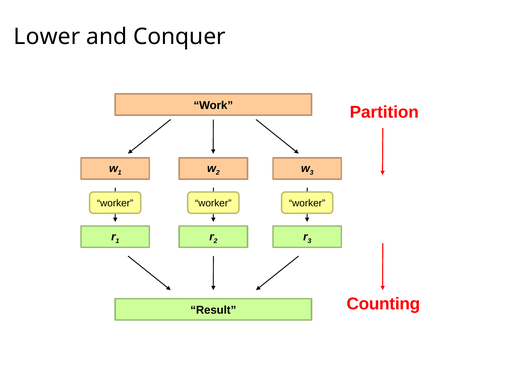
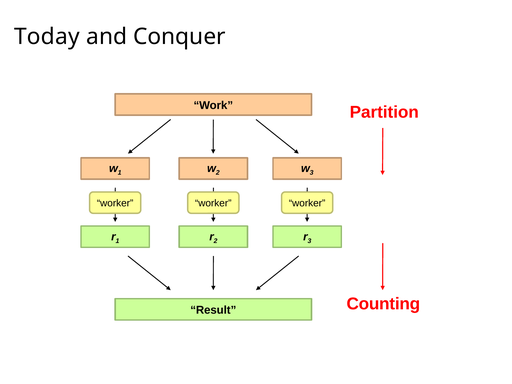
Lower: Lower -> Today (47, 37)
